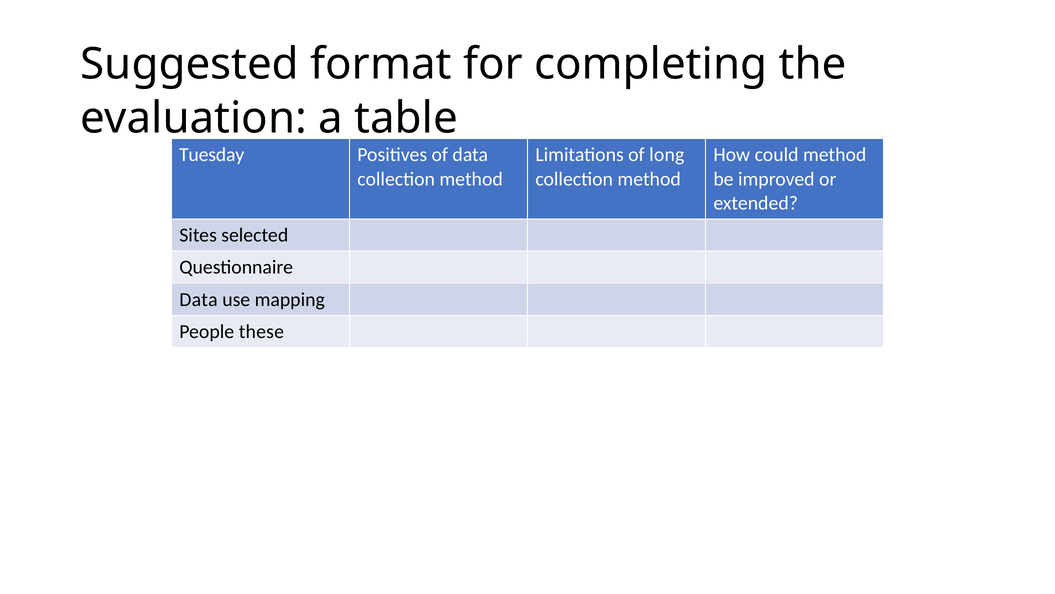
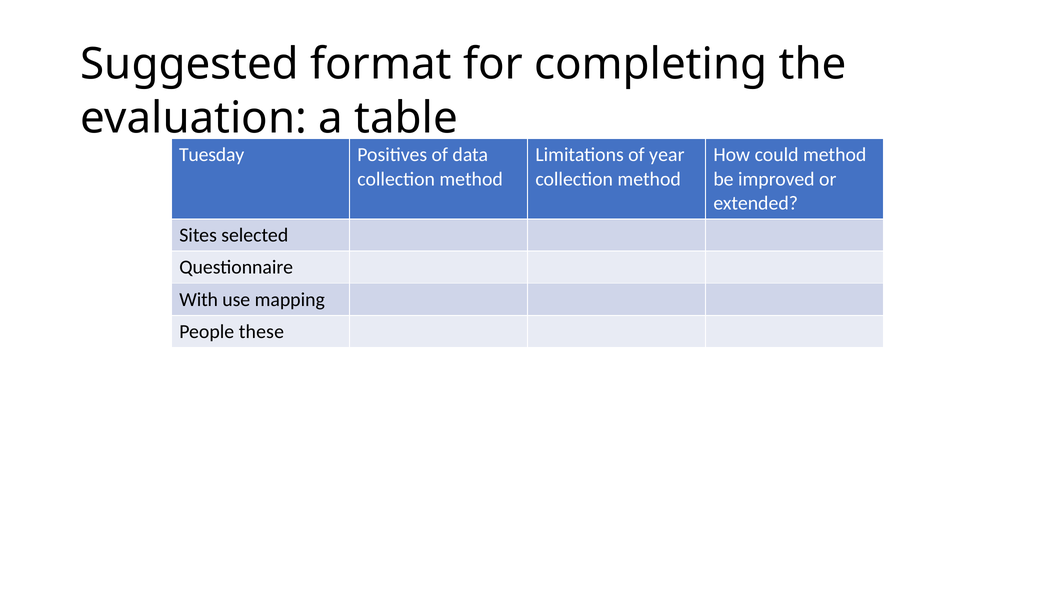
long: long -> year (667, 155)
Data: Data -> With (199, 299)
